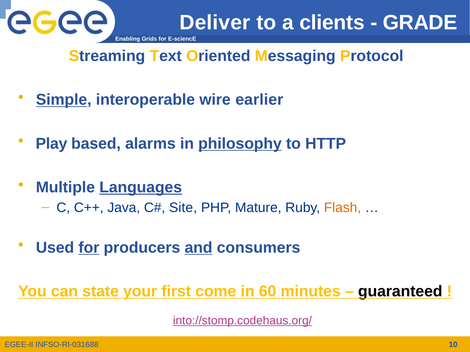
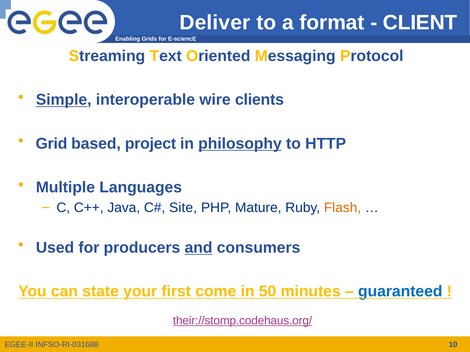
clients: clients -> format (332, 22)
GRADE: GRADE -> CLIENT (420, 22)
earlier: earlier -> clients (259, 100)
Play: Play -> Grid (51, 144)
alarms: alarms -> project (151, 144)
Languages underline: present -> none (141, 188)
for underline: present -> none (89, 248)
60: 60 -> 50 (268, 292)
guaranteed colour: black -> blue (400, 292)
into://stomp.codehaus.org/: into://stomp.codehaus.org/ -> their://stomp.codehaus.org/ (243, 321)
